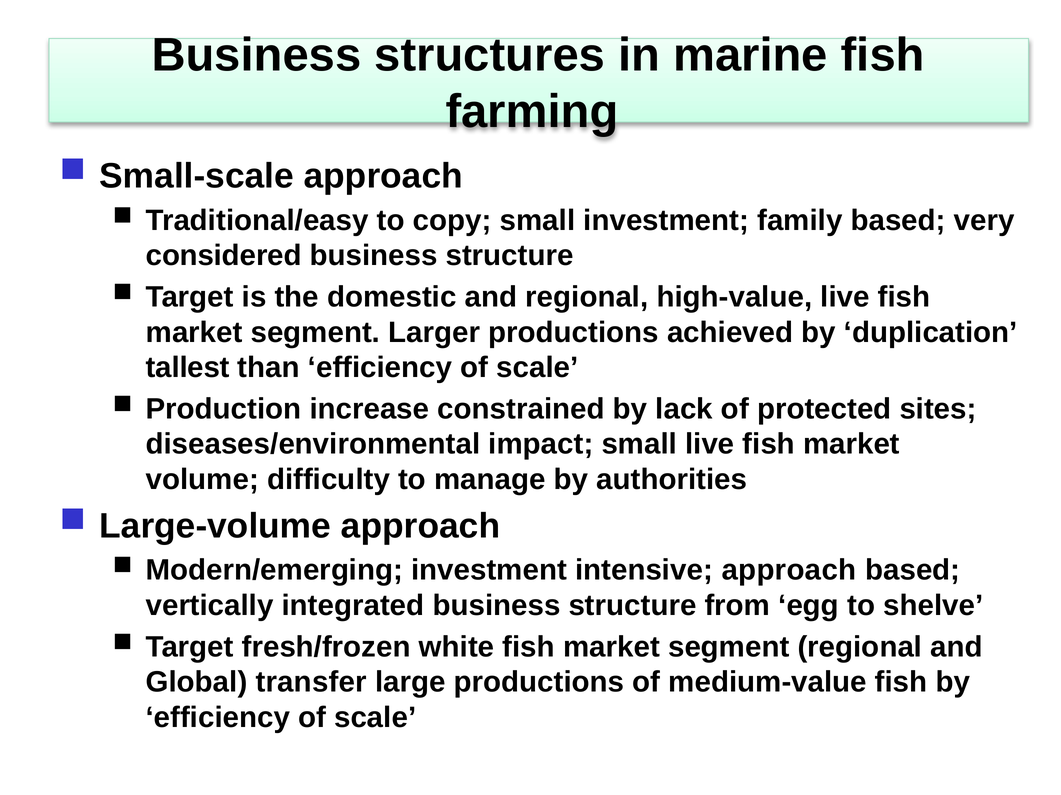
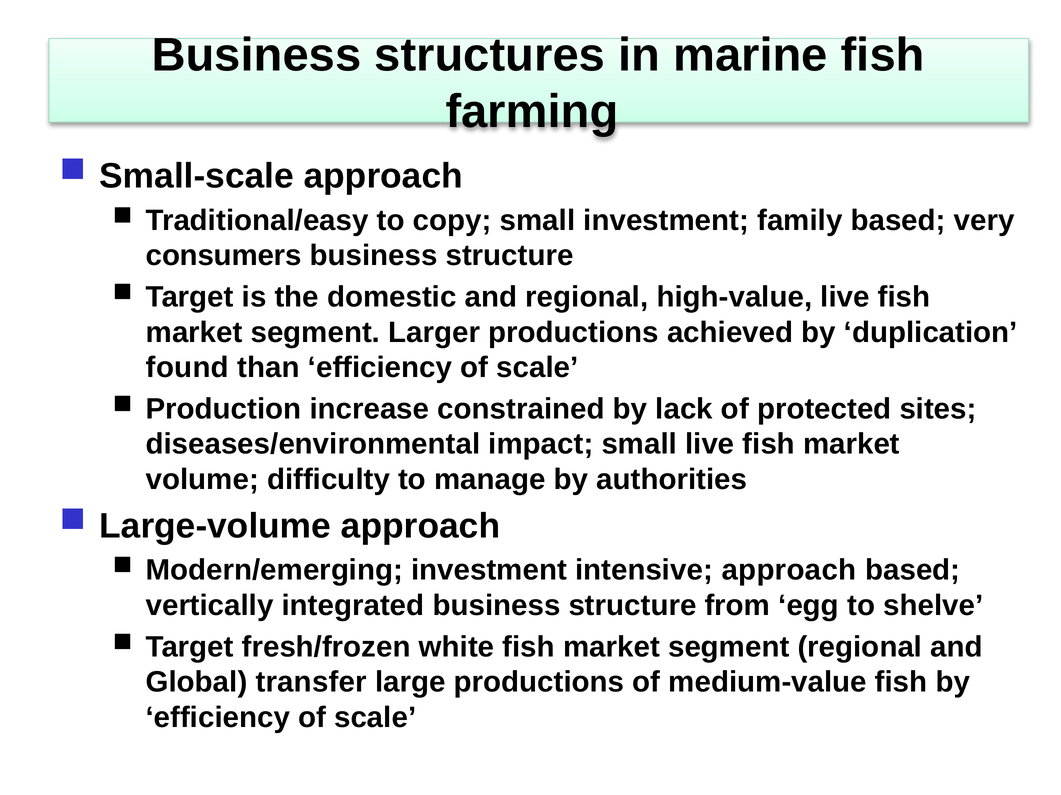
considered: considered -> consumers (224, 256)
tallest: tallest -> found (187, 368)
